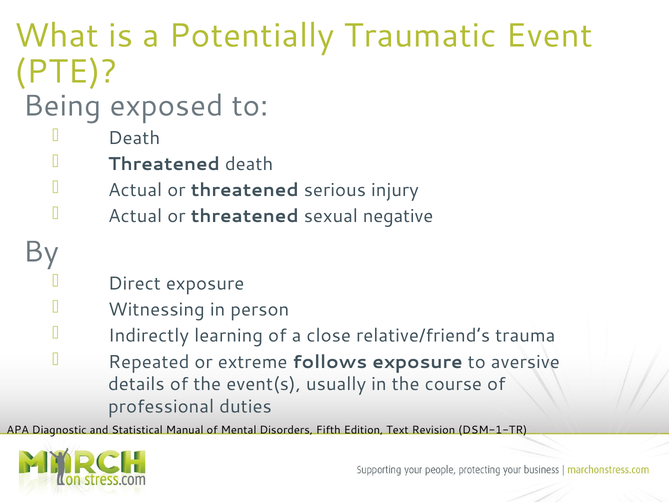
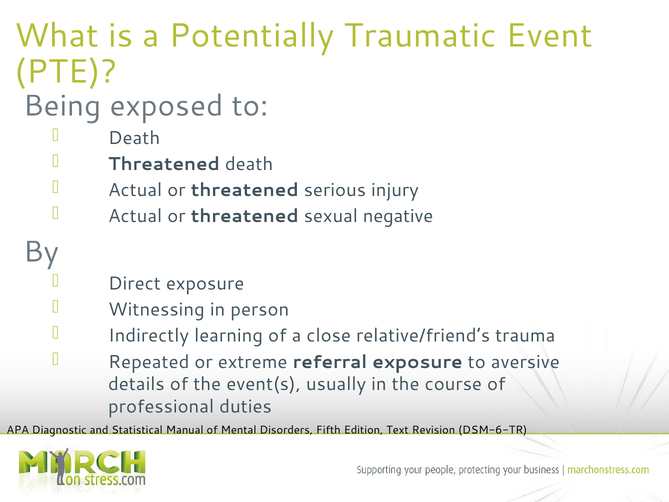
follows: follows -> referral (330, 362)
DSM-1-TR: DSM-1-TR -> DSM-6-TR (493, 430)
